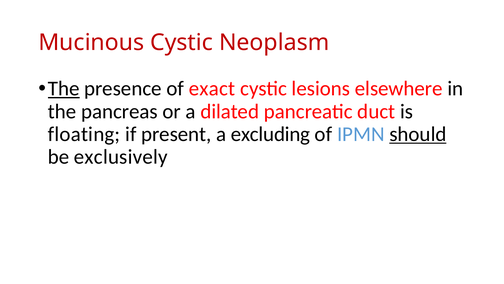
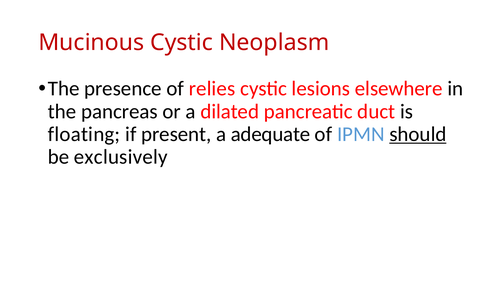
The underline: present -> none (64, 89)
exact: exact -> relies (212, 89)
excluding: excluding -> adequate (271, 134)
